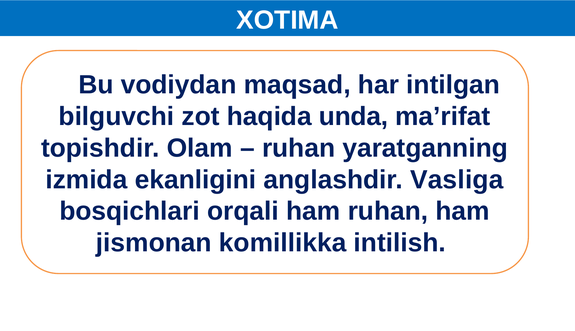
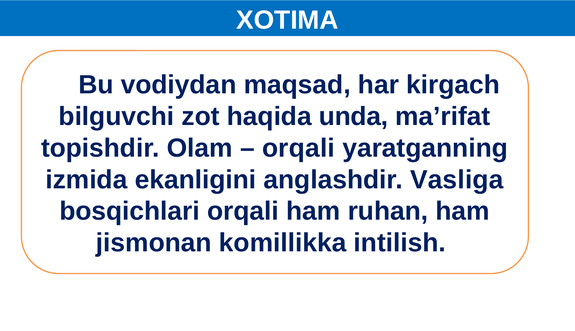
intilgan: intilgan -> kirgach (453, 85)
ruhan: ruhan -> orqali (298, 148)
